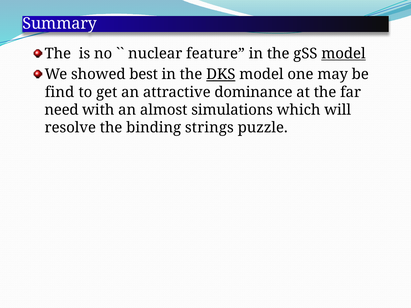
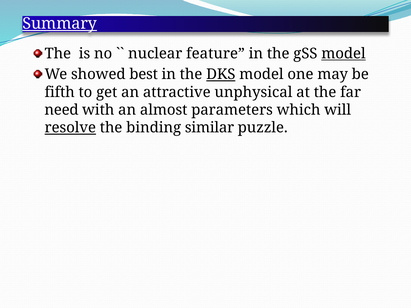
Summary underline: none -> present (60, 24)
find: find -> fifth (60, 92)
dominance: dominance -> unphysical (253, 92)
simulations: simulations -> parameters (232, 110)
resolve underline: none -> present (70, 128)
strings: strings -> similar (209, 128)
